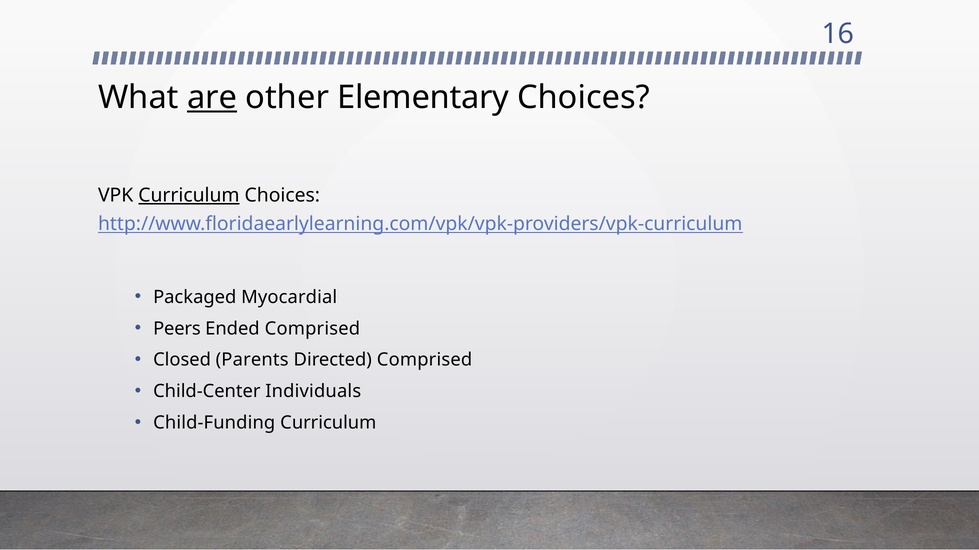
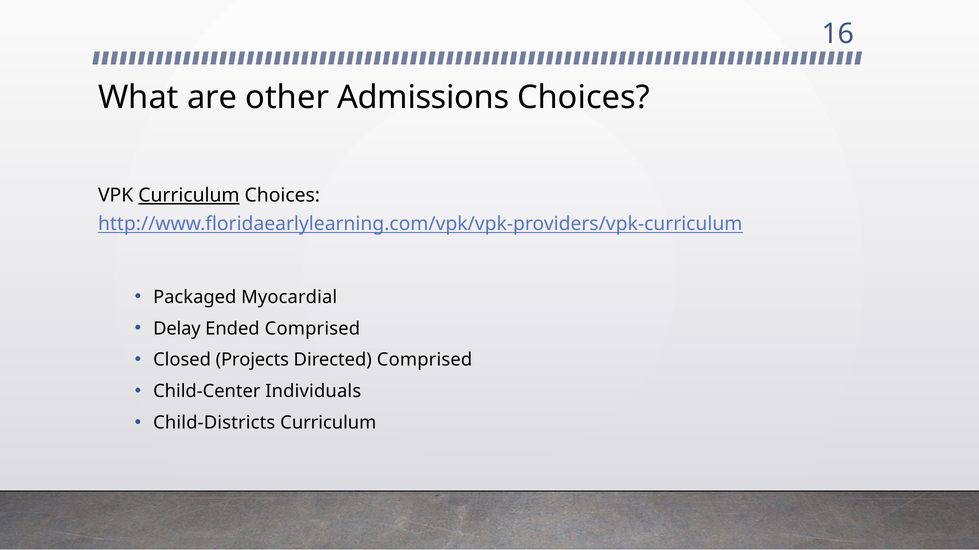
are underline: present -> none (212, 98)
Elementary: Elementary -> Admissions (423, 98)
Peers: Peers -> Delay (177, 329)
Parents: Parents -> Projects (252, 360)
Child-Funding: Child-Funding -> Child-Districts (214, 423)
